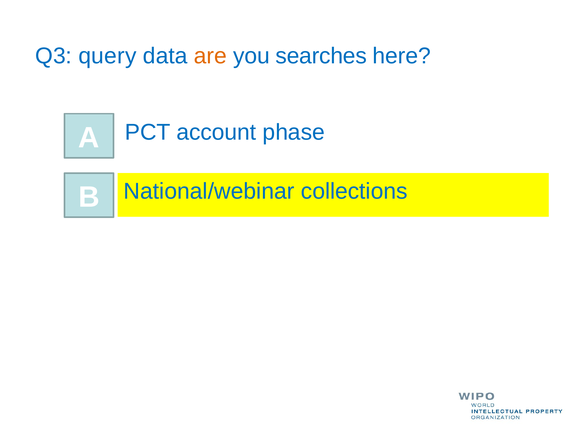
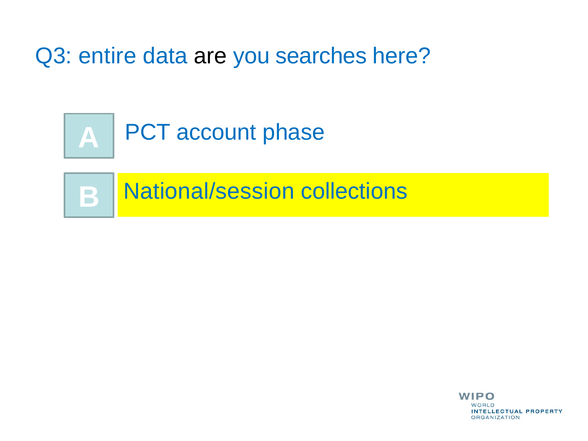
query: query -> entire (107, 56)
are colour: orange -> black (210, 56)
National/webinar: National/webinar -> National/session (209, 191)
